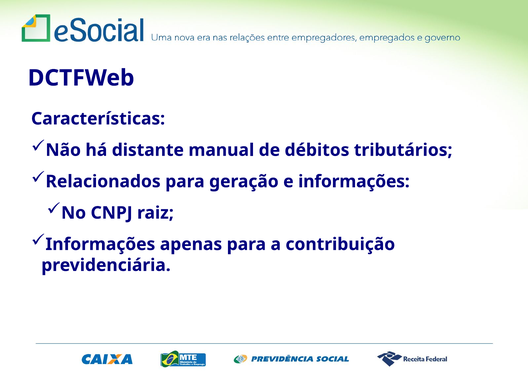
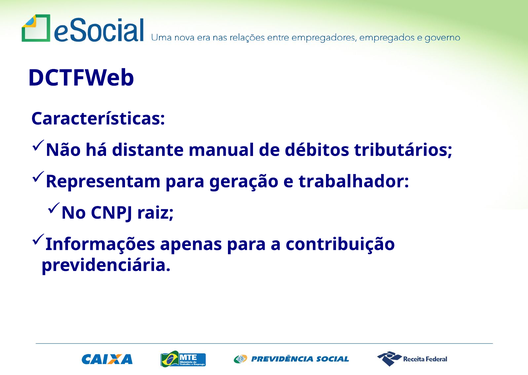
Relacionados: Relacionados -> Representam (103, 181)
e informações: informações -> trabalhador (354, 181)
